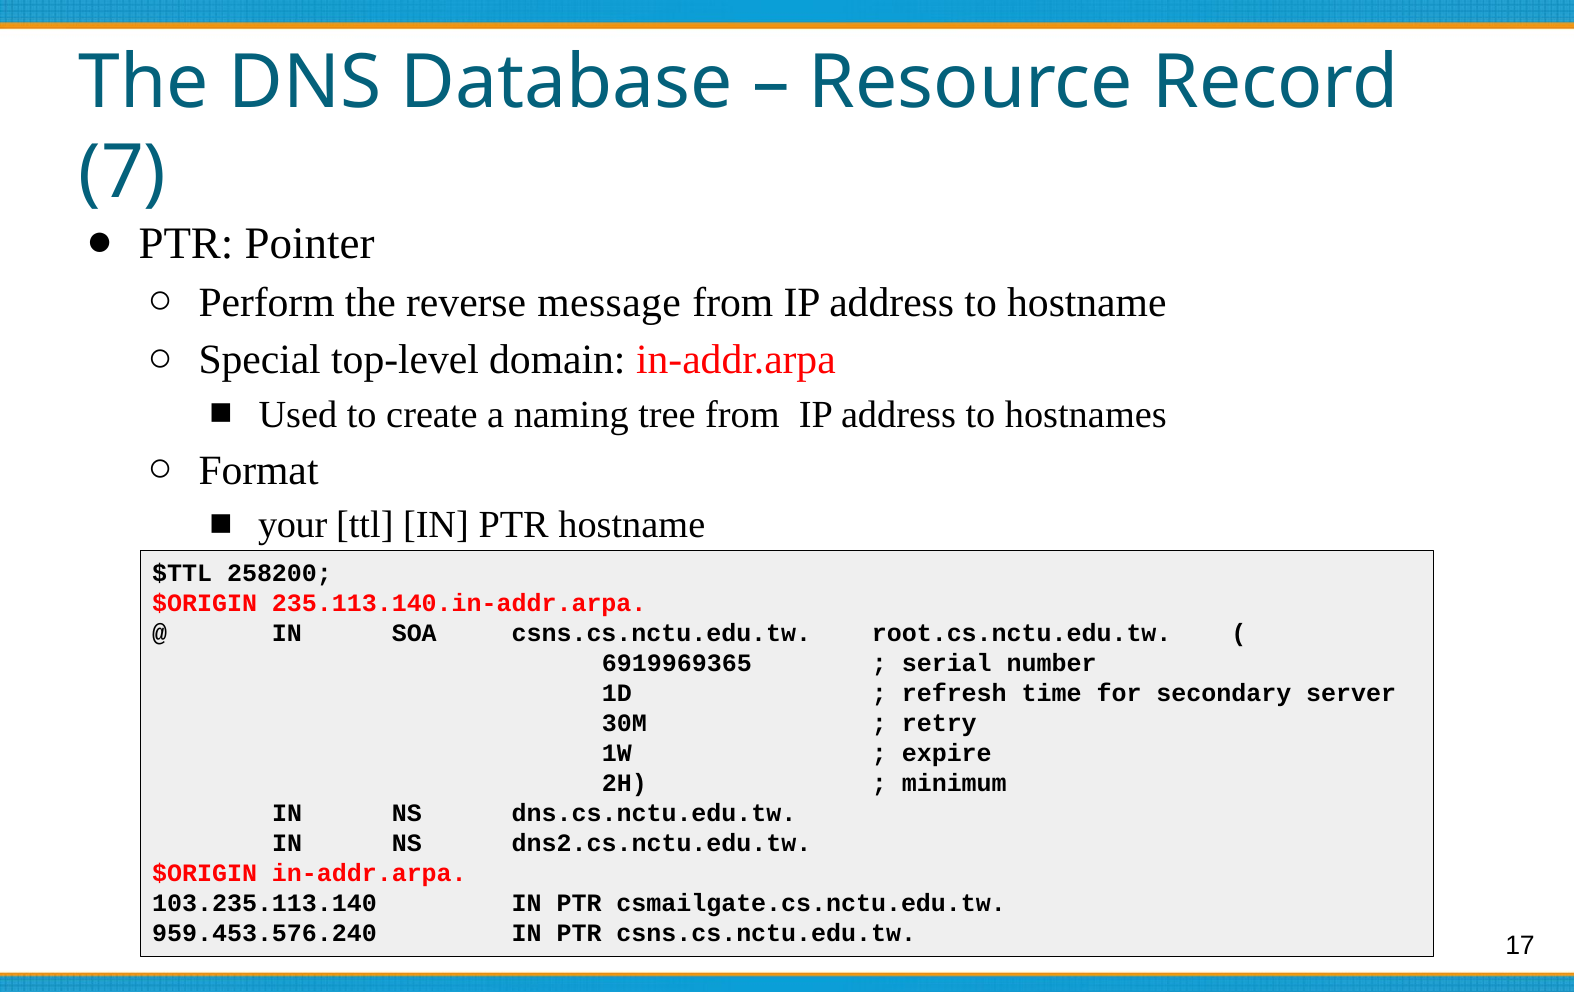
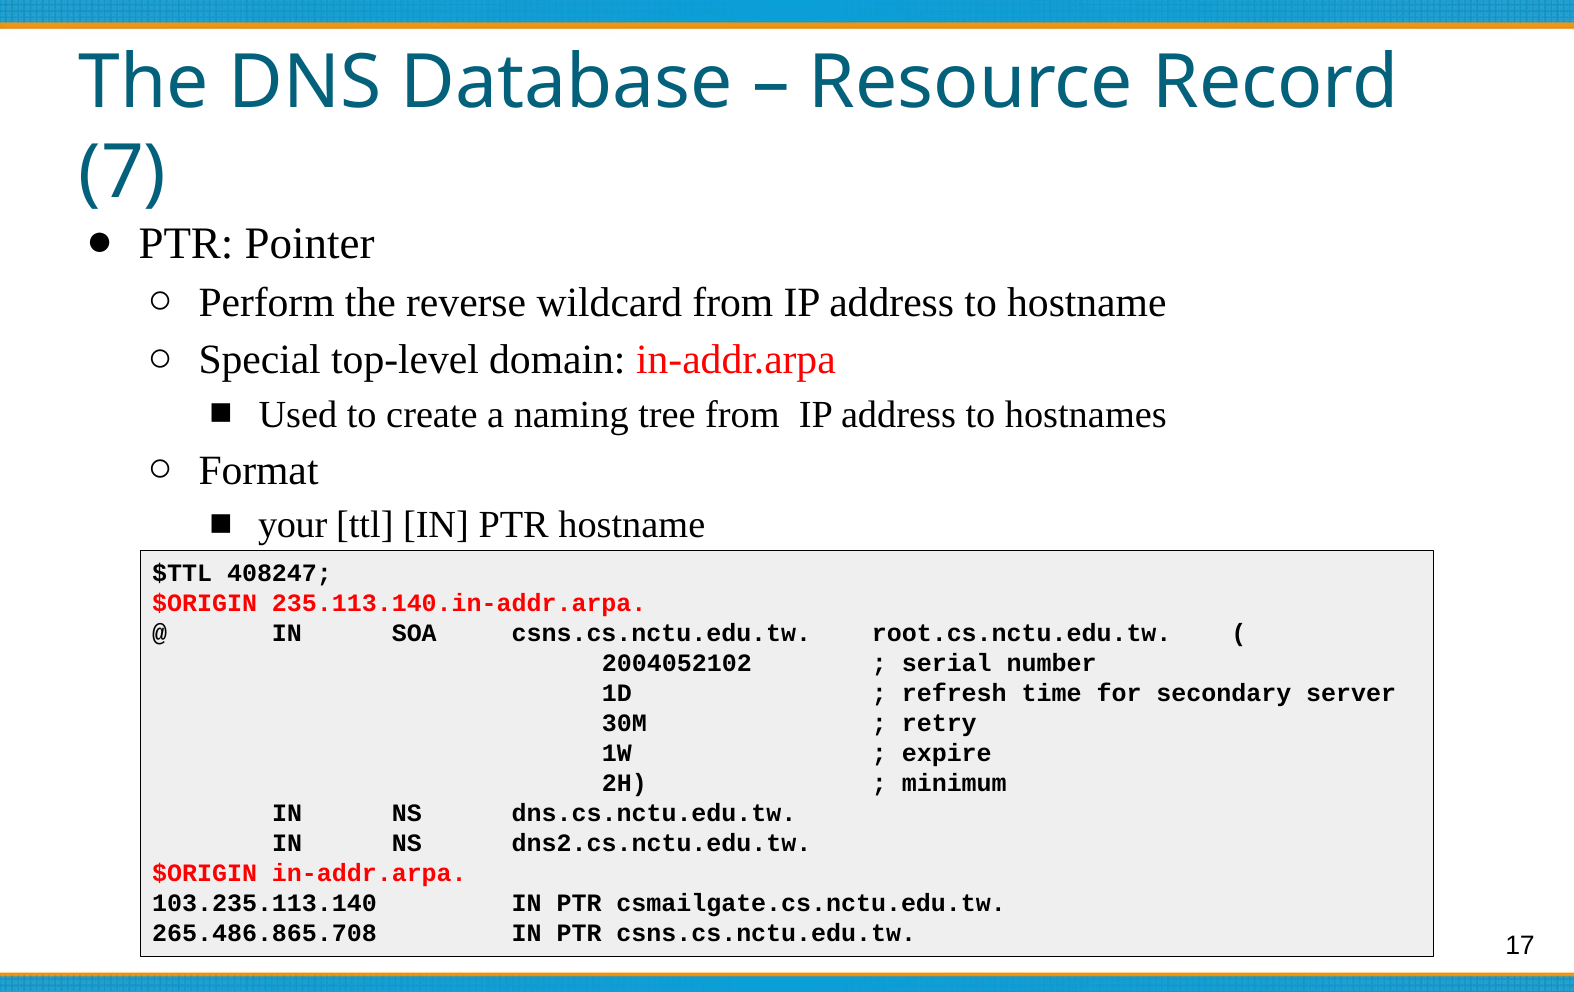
message: message -> wildcard (609, 303)
258200: 258200 -> 408247 (279, 573)
6919969365: 6919969365 -> 2004052102 (677, 663)
959.453.576.240: 959.453.576.240 -> 265.486.865.708 (265, 933)
